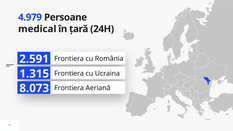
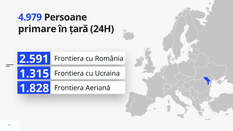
medical: medical -> primare (37, 29)
8.073: 8.073 -> 1.828 (34, 88)
